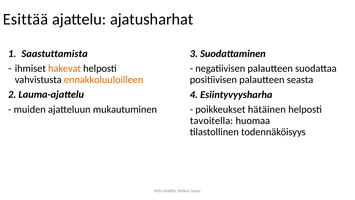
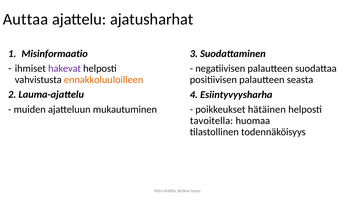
Esittää: Esittää -> Auttaa (25, 19)
Saastuttamista: Saastuttamista -> Misinformaatio (55, 54)
hakevat colour: orange -> purple (65, 68)
